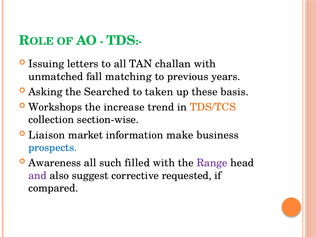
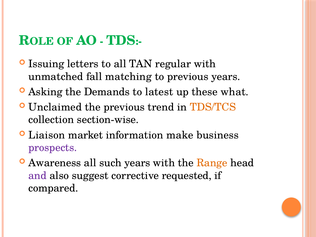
challan: challan -> regular (173, 64)
Searched: Searched -> Demands (107, 92)
taken: taken -> latest (159, 92)
basis: basis -> what (235, 92)
Workshops: Workshops -> Unclaimed (55, 107)
the increase: increase -> previous (124, 107)
prospects colour: blue -> purple (53, 148)
such filled: filled -> years (137, 163)
Range colour: purple -> orange (212, 163)
